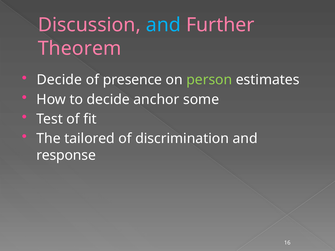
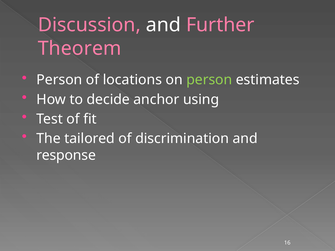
and colour: light blue -> white (163, 25)
Decide: Decide -> Person (59, 80)
presence: presence -> locations (132, 80)
some: some -> using (201, 100)
